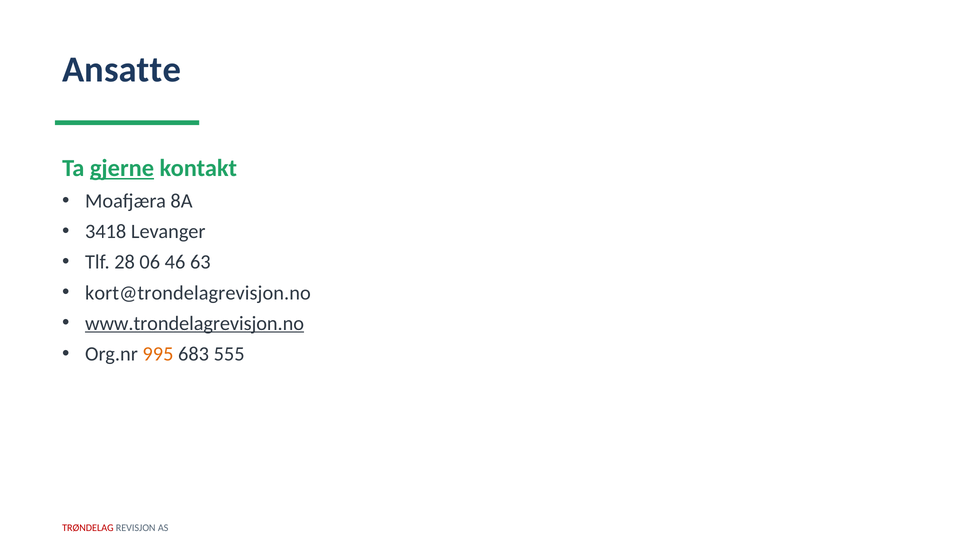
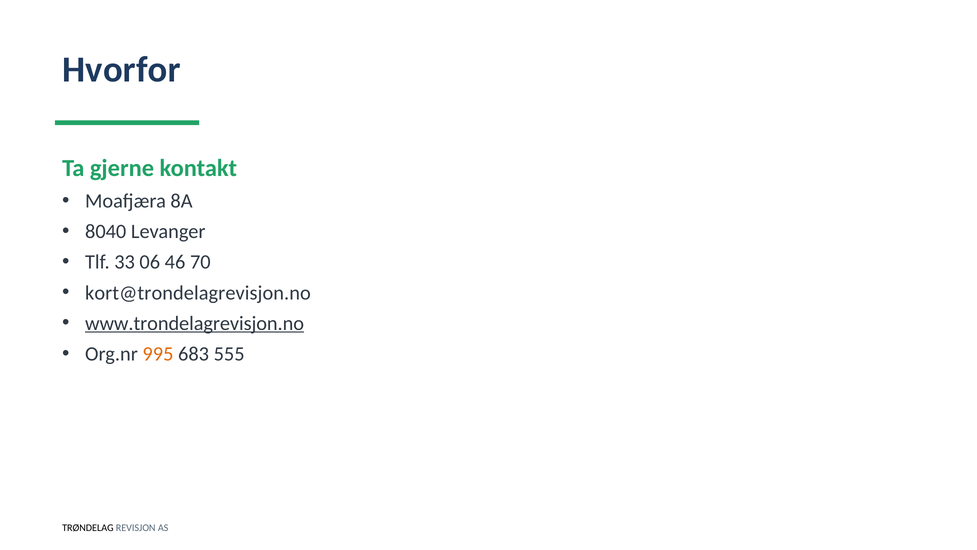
Ansatte: Ansatte -> Hvorfor (122, 70)
gjerne underline: present -> none (122, 168)
3418: 3418 -> 8040 (106, 231)
28: 28 -> 33 (125, 262)
63: 63 -> 70 (200, 262)
TRØNDELAG colour: red -> black (88, 527)
